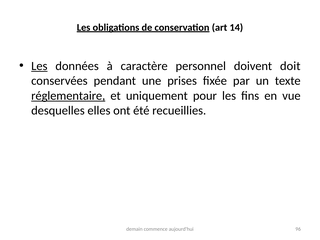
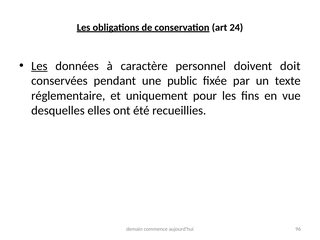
14: 14 -> 24 (236, 27)
prises: prises -> public (182, 81)
réglementaire underline: present -> none (68, 96)
